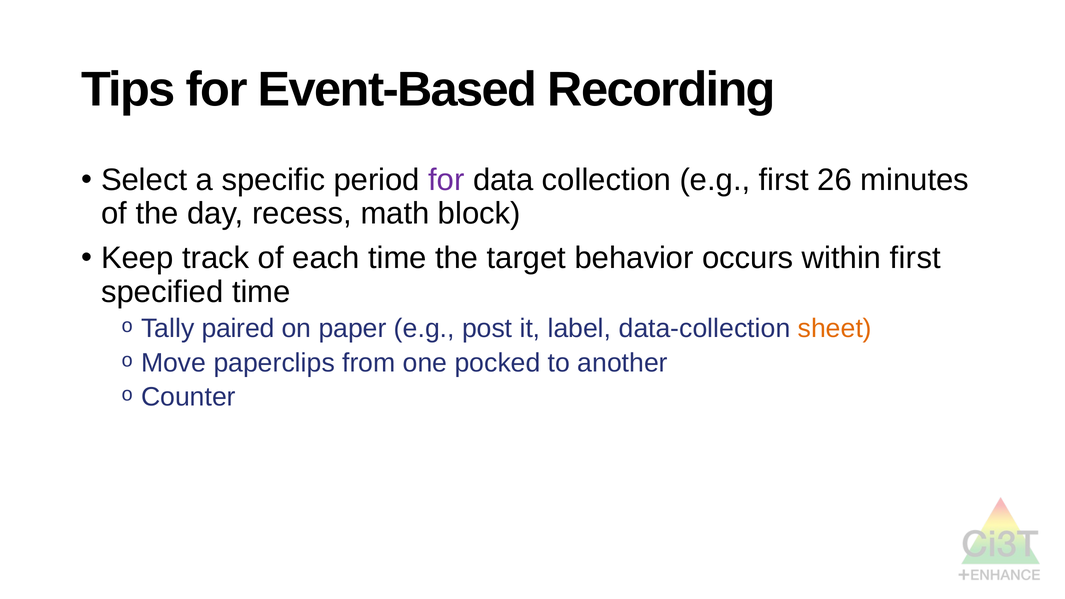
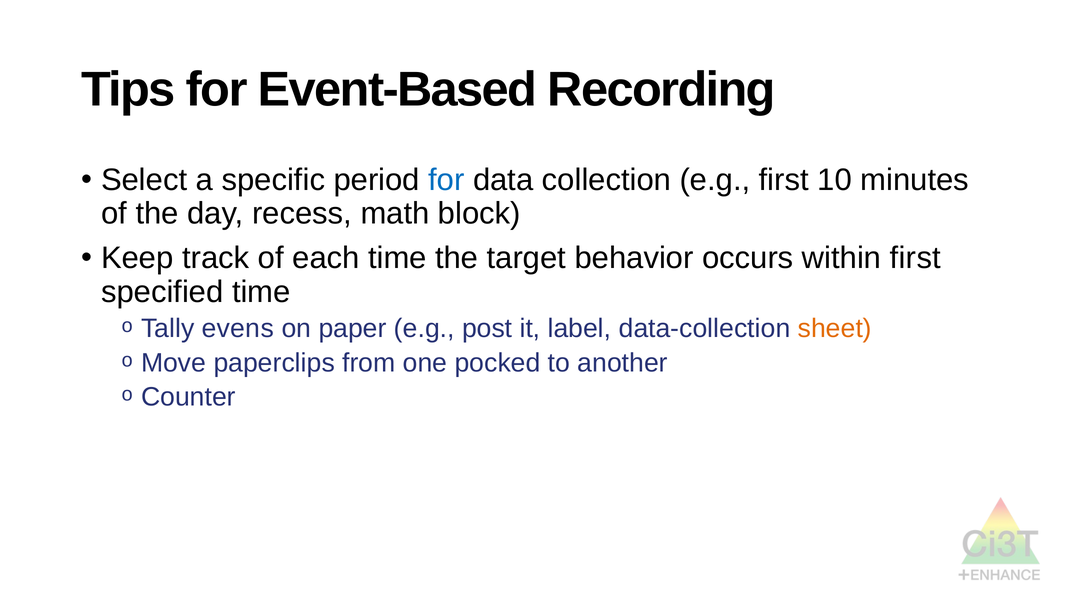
for colour: purple -> blue (446, 180)
26: 26 -> 10 (835, 180)
paired: paired -> evens (238, 329)
